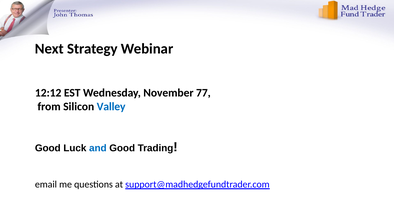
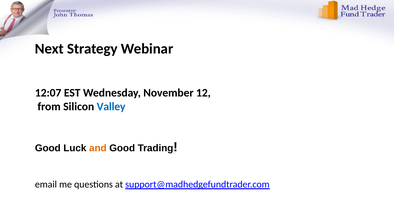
12:12: 12:12 -> 12:07 (48, 93)
77: 77 -> 12 (203, 93)
and colour: blue -> orange (98, 148)
